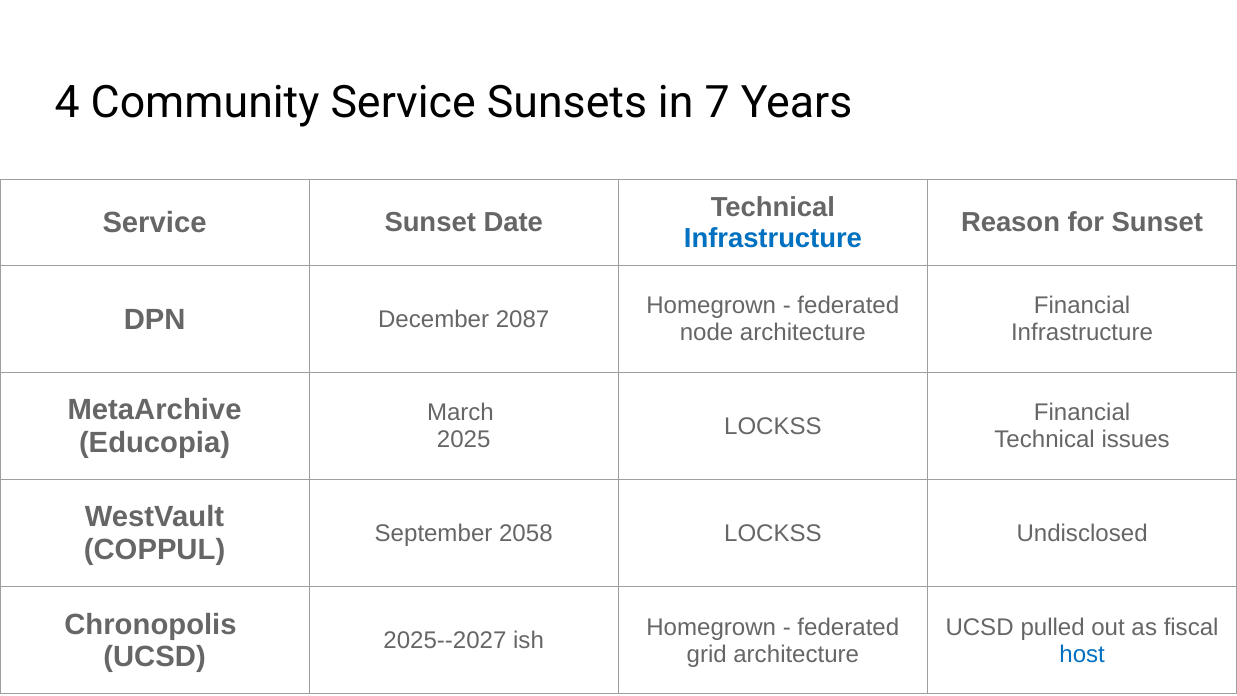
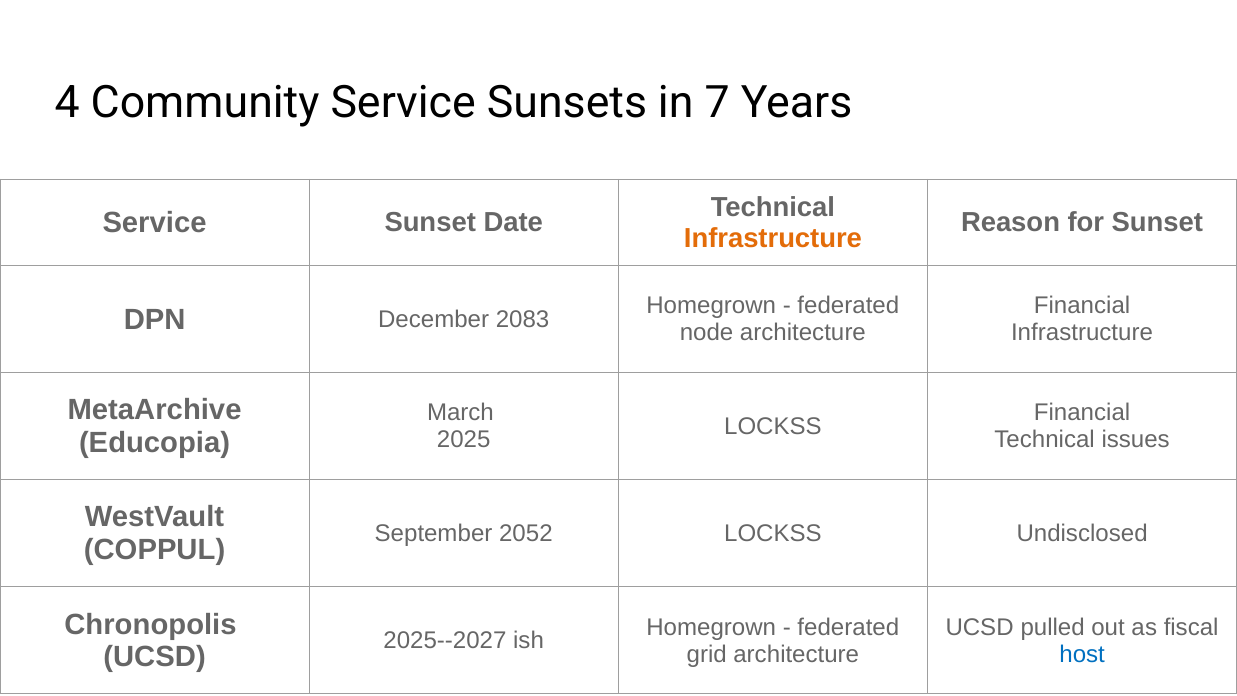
Infrastructure colour: blue -> orange (773, 238)
2087: 2087 -> 2083 (523, 319)
2058: 2058 -> 2052 (526, 533)
